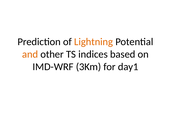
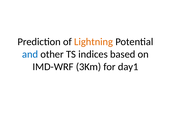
and colour: orange -> blue (30, 54)
